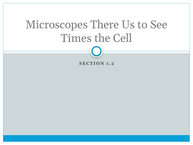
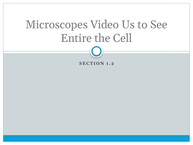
There: There -> Video (105, 25)
Times: Times -> Entire (76, 38)
